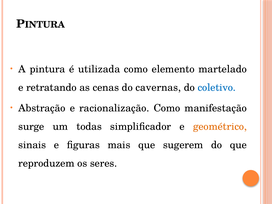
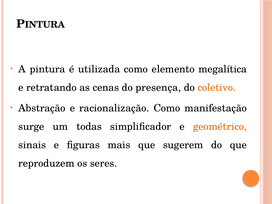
martelado: martelado -> megalítica (223, 69)
cavernas: cavernas -> presença (158, 88)
coletivo colour: blue -> orange (217, 88)
